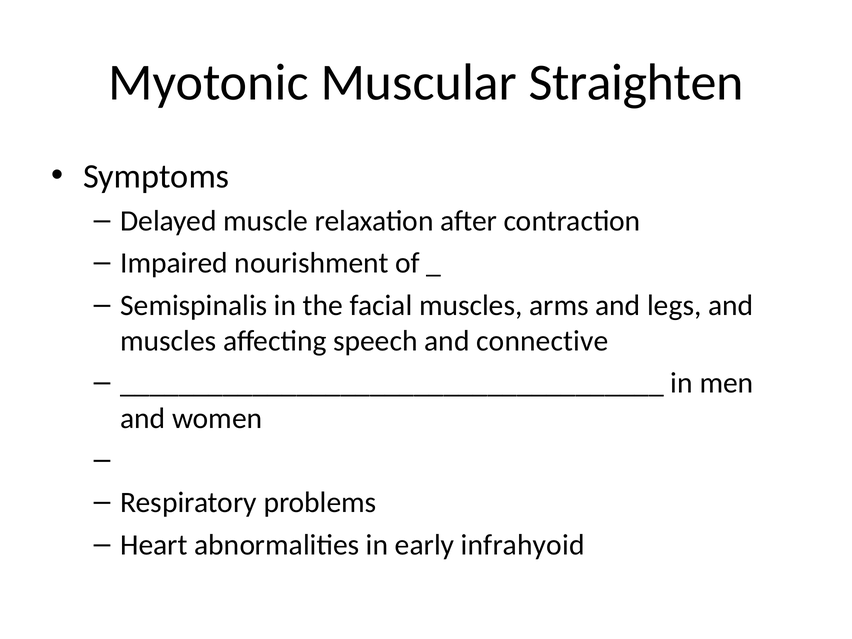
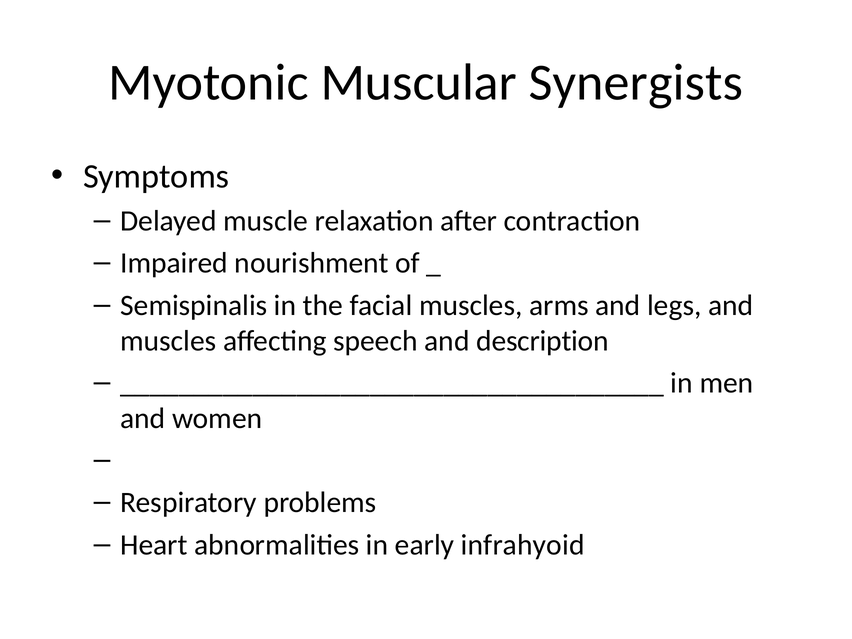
Straighten: Straighten -> Synergists (636, 82)
connective: connective -> description (543, 341)
